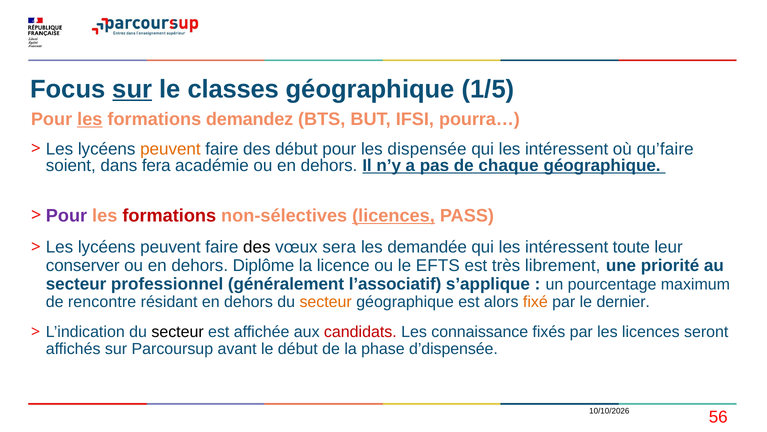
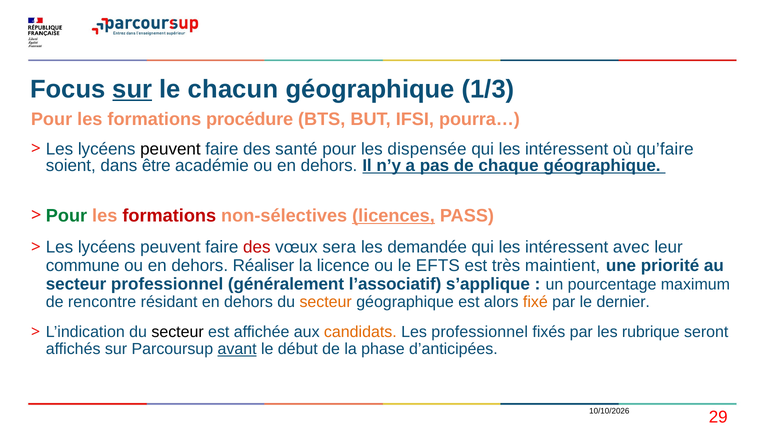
classes: classes -> chacun (233, 89)
1/5: 1/5 -> 1/3 (488, 89)
les underline: present -> none (90, 119)
demandez: demandez -> procédure (250, 119)
peuvent colour: orange -> black (170, 149)
des début: début -> santé (296, 149)
fera: fera -> être (156, 165)
Pour colour: purple -> green (67, 215)
des colour: black -> red (257, 247)
toute: toute -> avec (631, 247)
conserver: conserver -> commune (83, 265)
Diplôme: Diplôme -> Réaliser (263, 265)
librement: librement -> maintient (563, 265)
candidats colour: red -> orange (360, 331)
Les connaissance: connaissance -> professionnel (480, 331)
les licences: licences -> rubrique (651, 331)
avant underline: none -> present (237, 349)
d’dispensée: d’dispensée -> d’anticipées (453, 349)
56: 56 -> 29 (718, 416)
